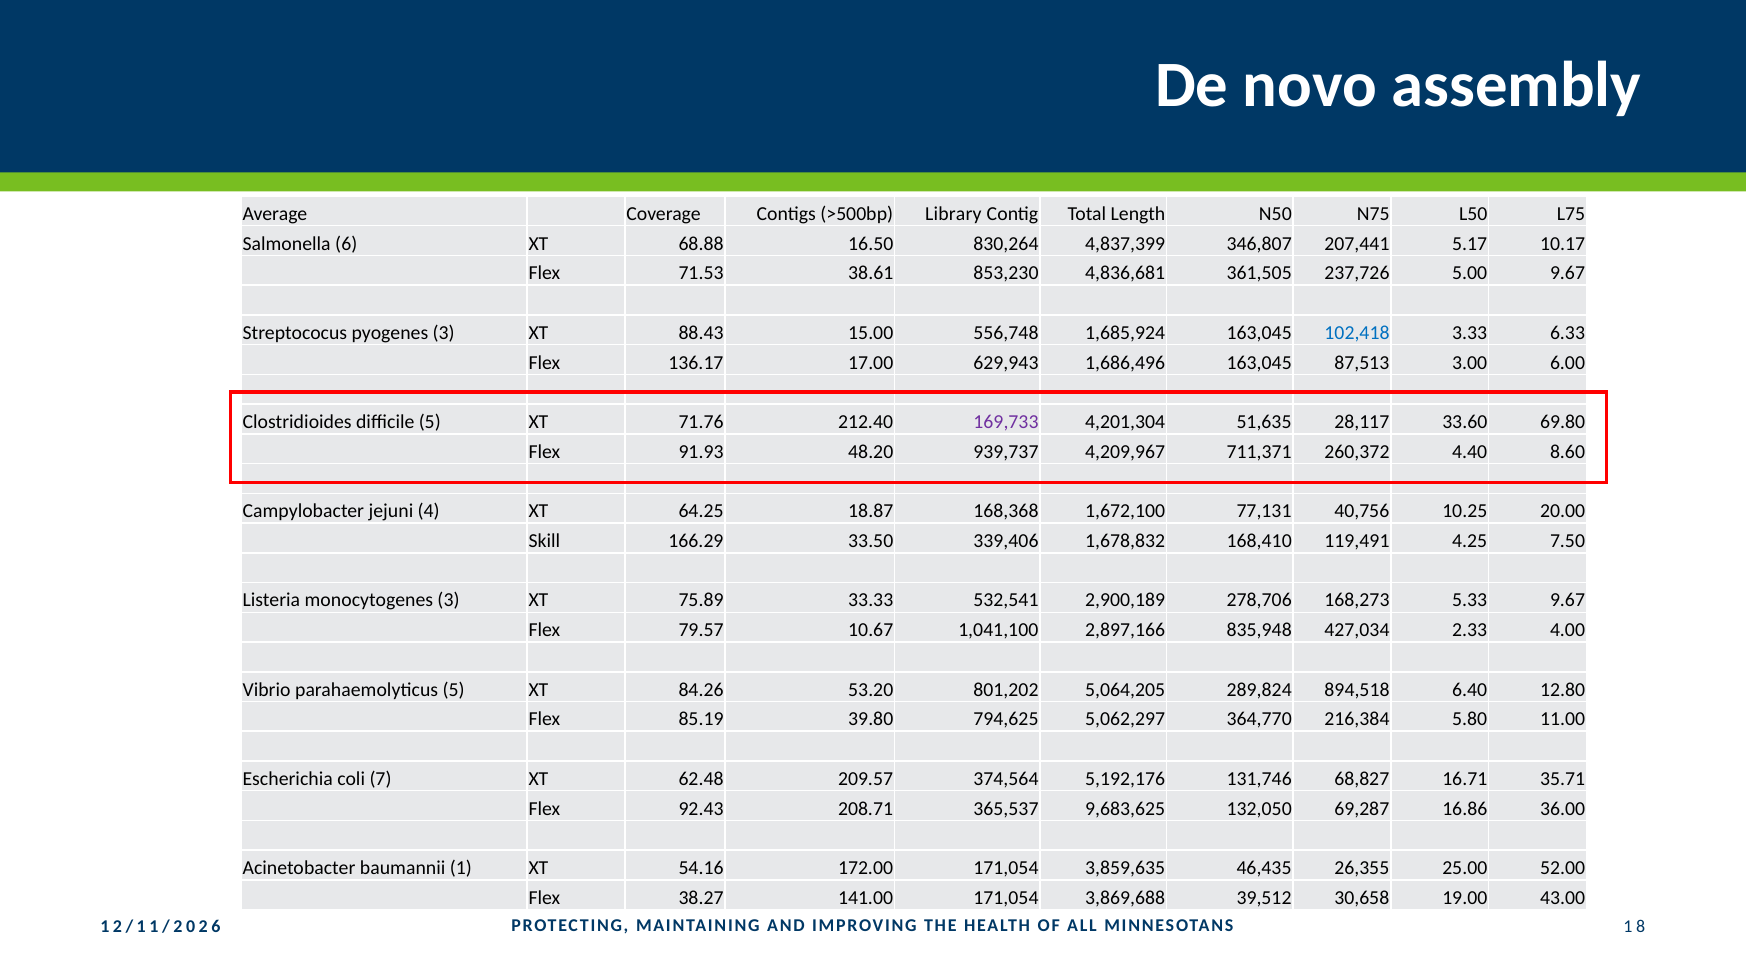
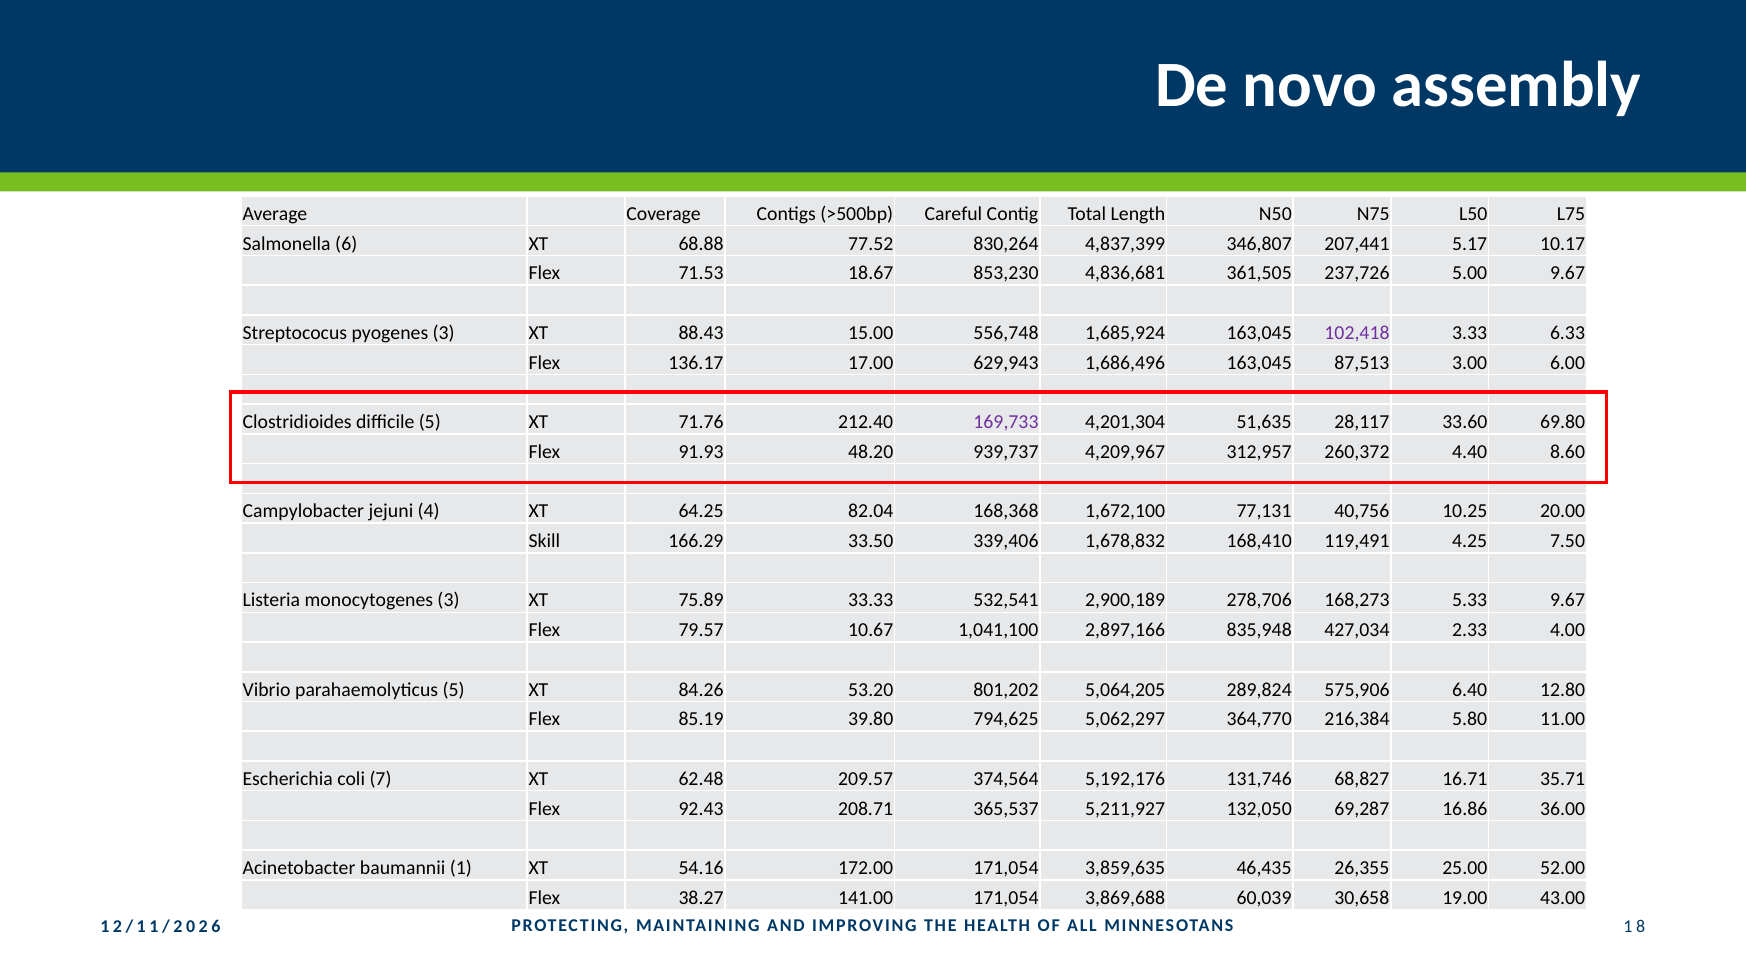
Library: Library -> Careful (953, 214)
16.50: 16.50 -> 77.52 (871, 244)
38.61: 38.61 -> 18.67 (871, 273)
102,418 colour: blue -> purple (1357, 333)
711,371: 711,371 -> 312,957 (1259, 452)
18.87: 18.87 -> 82.04 (871, 511)
894,518: 894,518 -> 575,906 (1357, 690)
9,683,625: 9,683,625 -> 5,211,927 (1125, 809)
39,512: 39,512 -> 60,039 (1264, 898)
